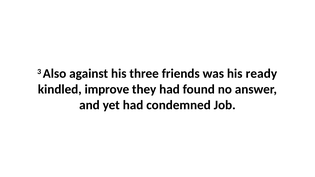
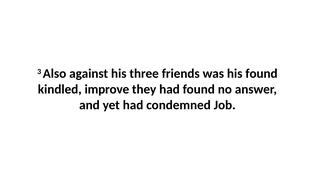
his ready: ready -> found (261, 74)
